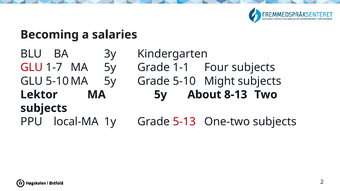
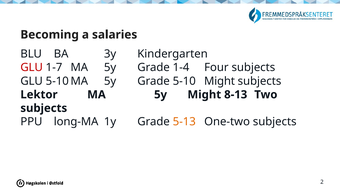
1-1: 1-1 -> 1-4 (181, 68)
5y About: About -> Might (204, 95)
local-MA: local-MA -> long-MA (76, 122)
5-13 colour: red -> orange (184, 122)
